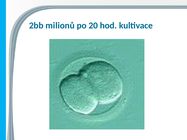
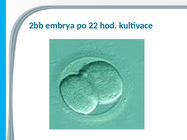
milionů: milionů -> embrya (60, 26)
20: 20 -> 22 (93, 26)
